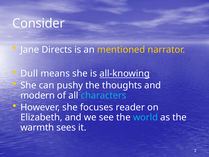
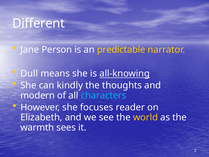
Consider: Consider -> Different (39, 23)
Directs: Directs -> Person (57, 50)
mentioned: mentioned -> predictable (121, 50)
pushy: pushy -> kindly (70, 85)
world colour: light blue -> yellow (145, 117)
